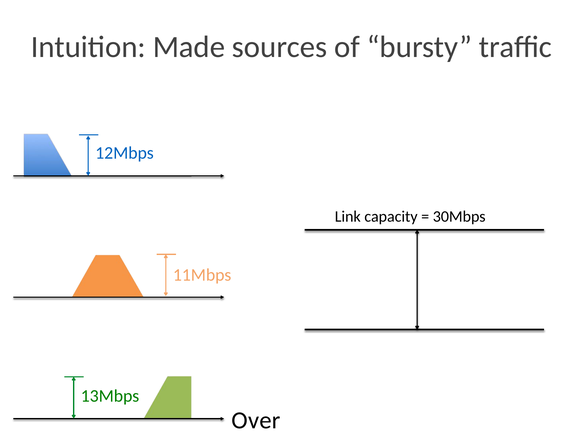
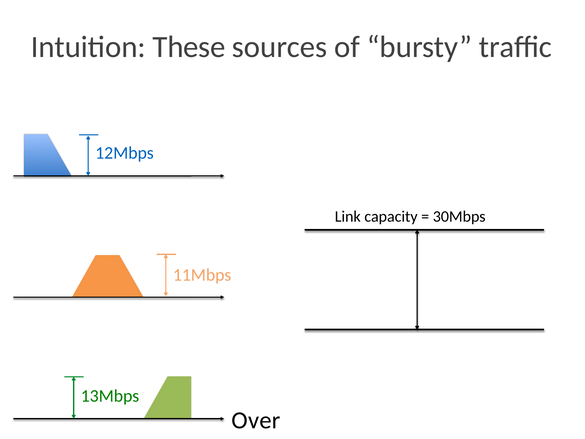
Made: Made -> These (189, 47)
